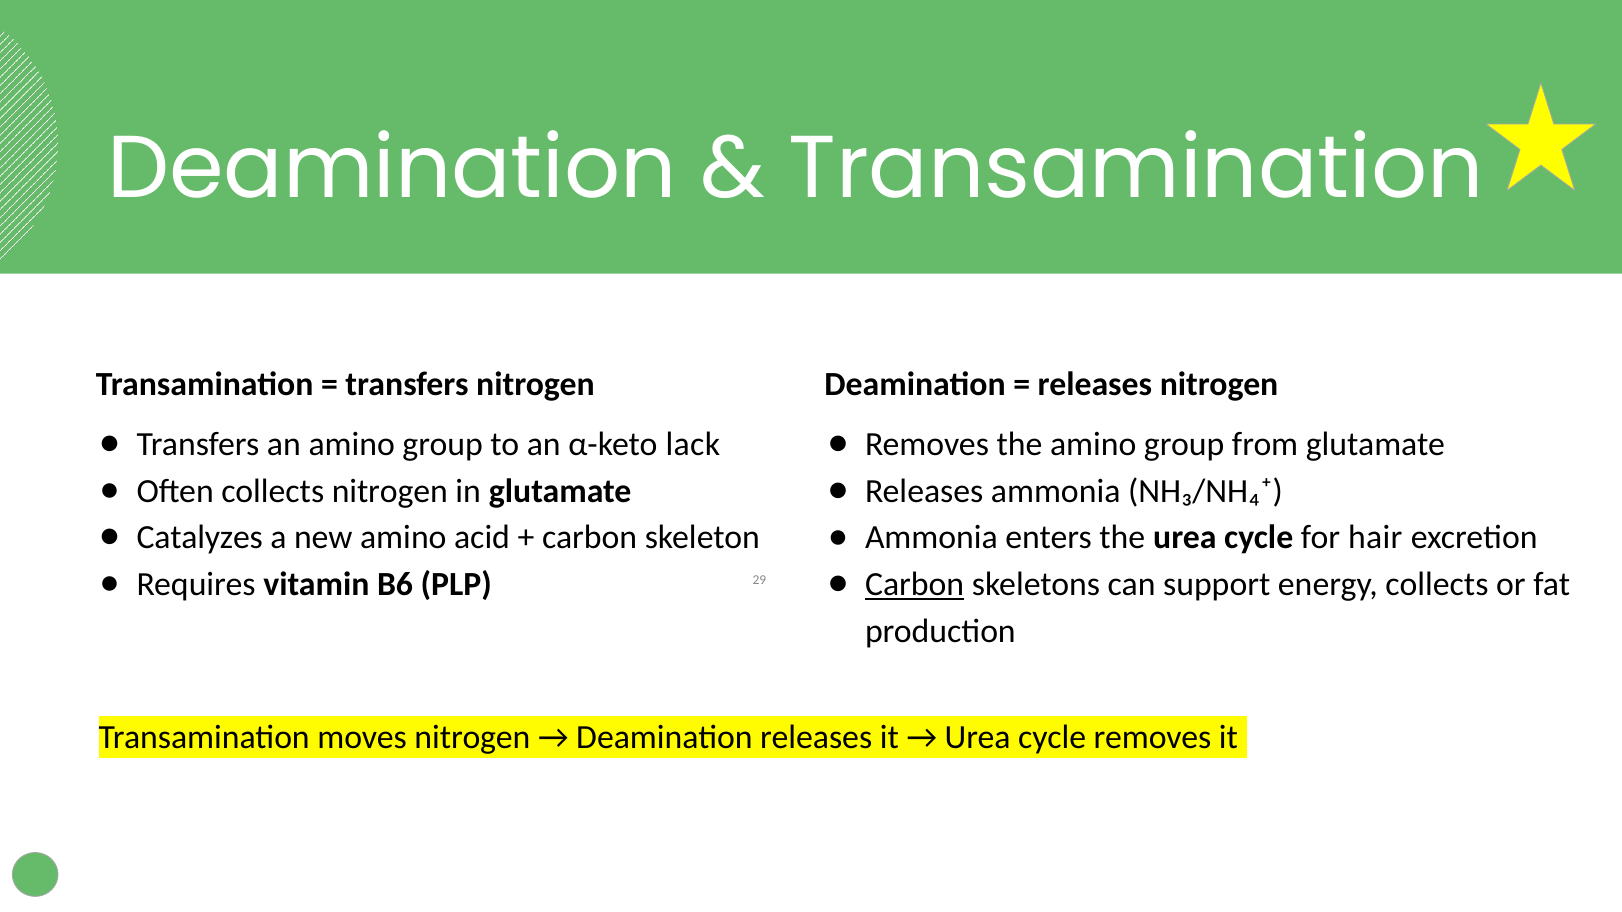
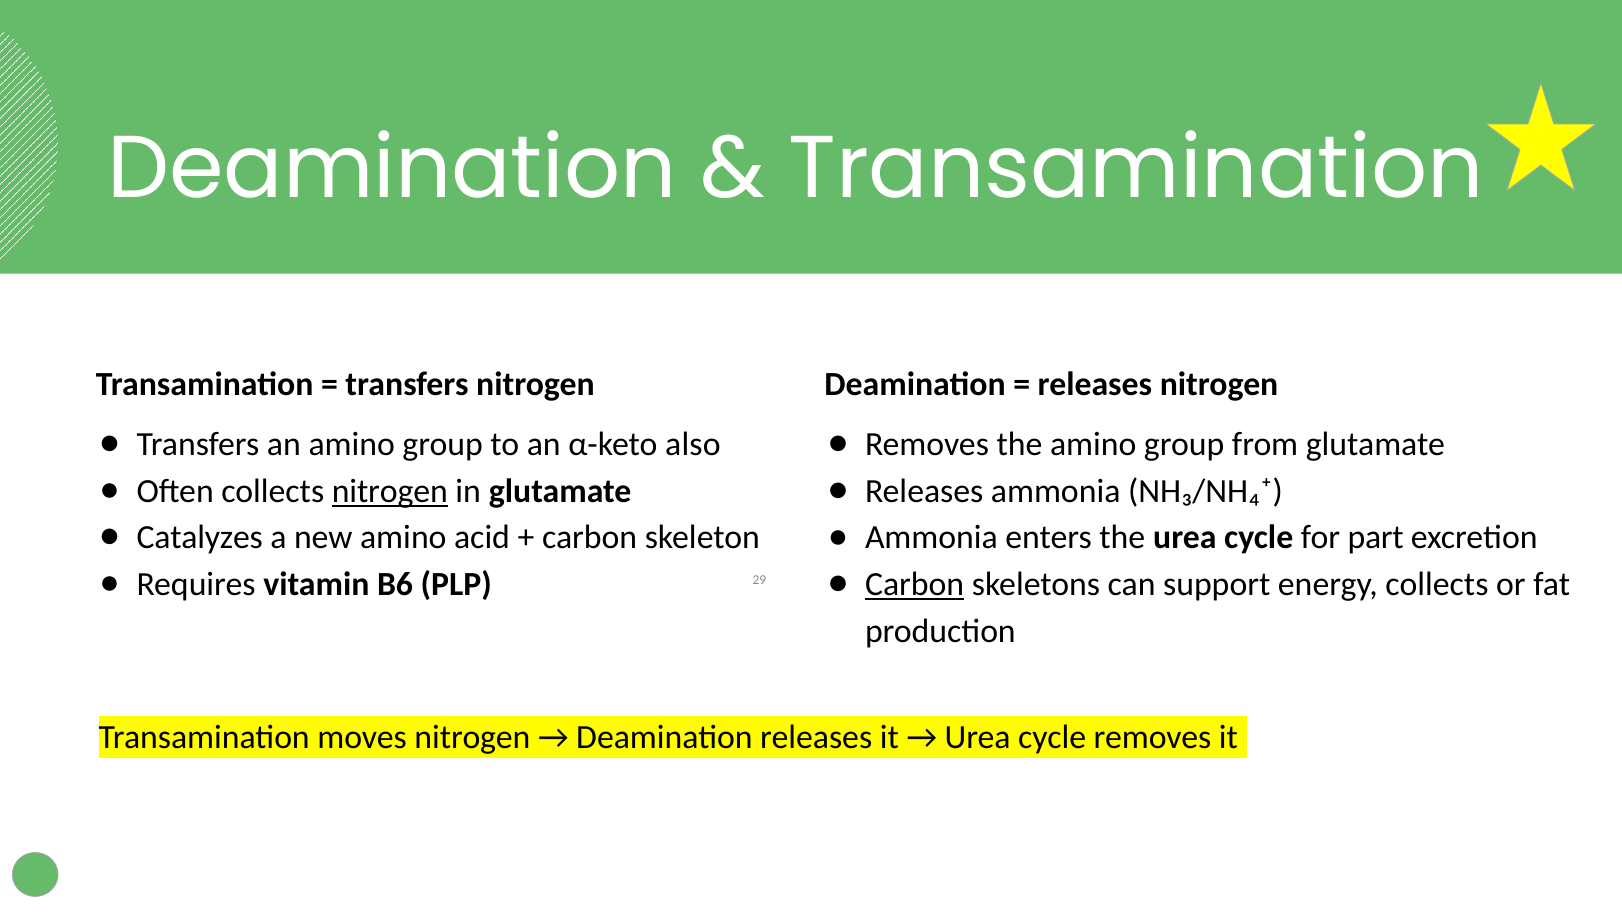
lack: lack -> also (693, 445)
nitrogen underline: none -> present (390, 491)
hair: hair -> part (1376, 538)
